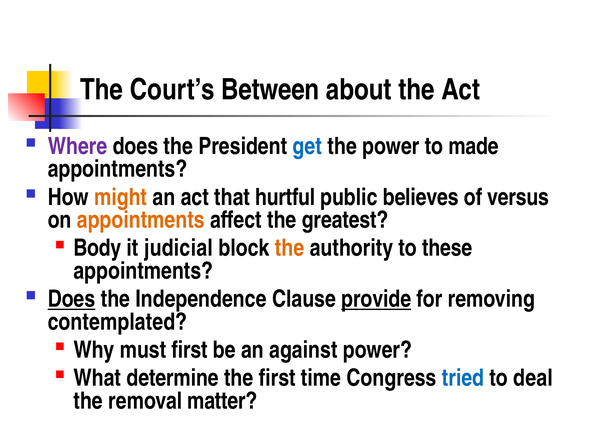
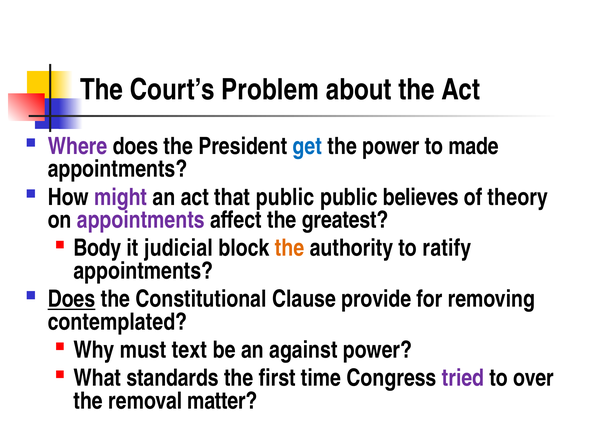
Between: Between -> Problem (270, 90)
might colour: orange -> purple (121, 197)
that hurtful: hurtful -> public (285, 197)
versus: versus -> theory (518, 197)
appointments colour: orange -> purple (141, 220)
these: these -> ratify (447, 248)
Independence: Independence -> Constitutional (201, 299)
provide underline: present -> none (376, 299)
must first: first -> text (189, 350)
determine: determine -> standards (173, 378)
tried colour: blue -> purple (463, 378)
deal: deal -> over (533, 378)
